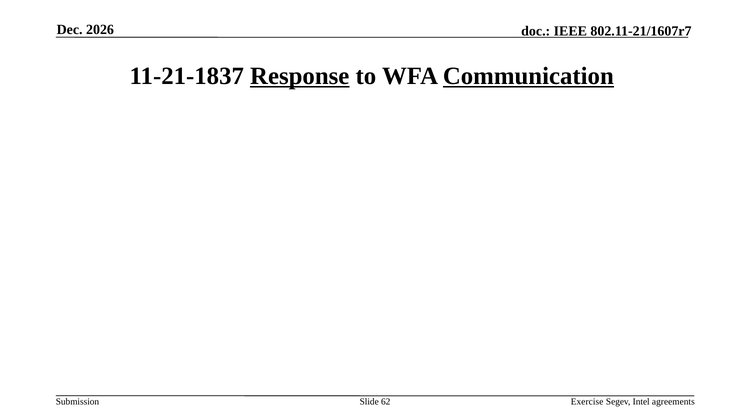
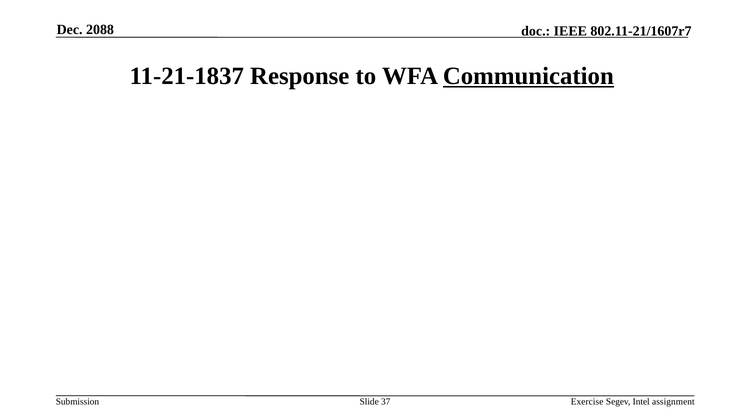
2026: 2026 -> 2088 (100, 30)
Response underline: present -> none (300, 76)
62: 62 -> 37 (386, 401)
agreements: agreements -> assignment (673, 401)
